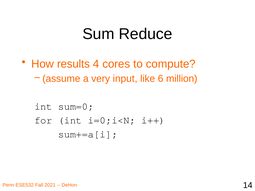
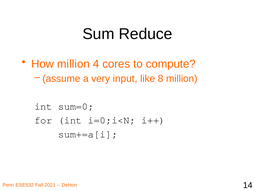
How results: results -> million (73, 64)
6: 6 -> 8 (161, 79)
